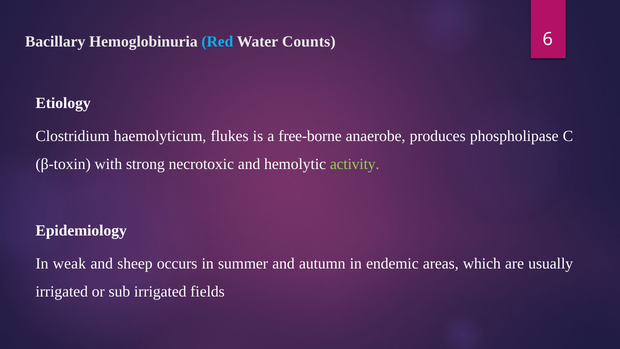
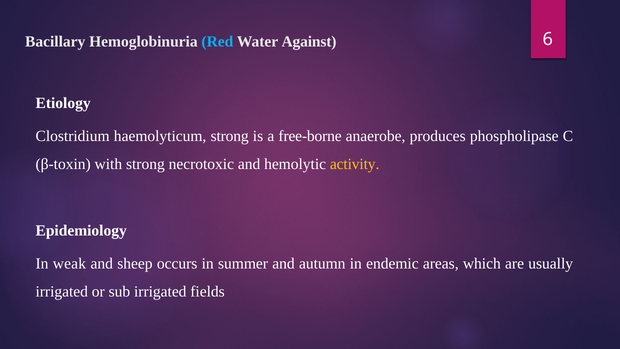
Counts: Counts -> Against (309, 42)
haemolyticum flukes: flukes -> strong (230, 136)
activity colour: light green -> yellow (355, 164)
